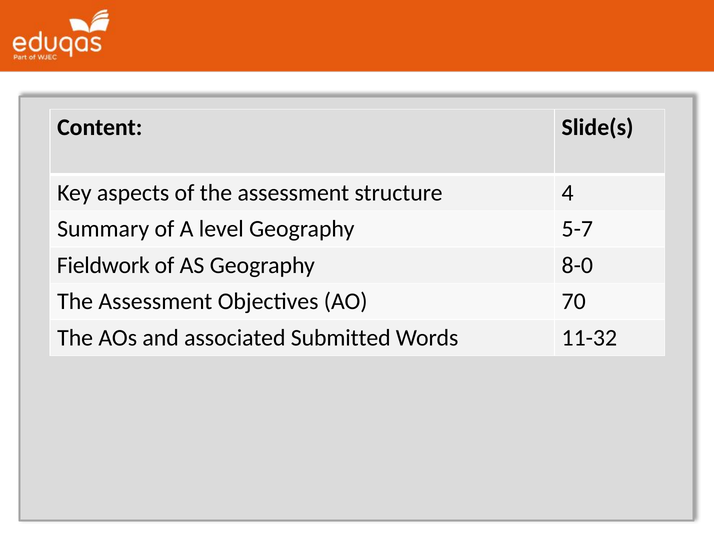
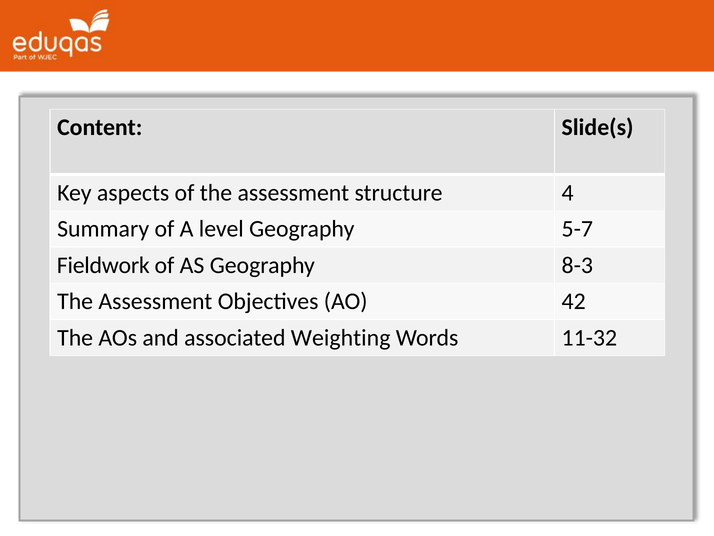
8-0: 8-0 -> 8-3 (577, 265)
70: 70 -> 42 (574, 301)
Submitted: Submitted -> Weighting (341, 337)
